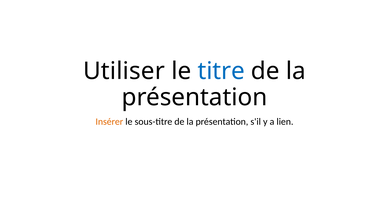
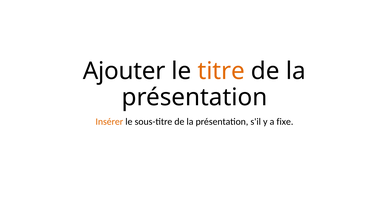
Utiliser: Utiliser -> Ajouter (124, 71)
titre colour: blue -> orange (221, 71)
lien: lien -> fixe (285, 122)
